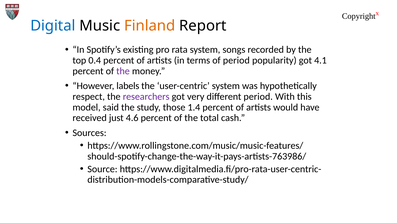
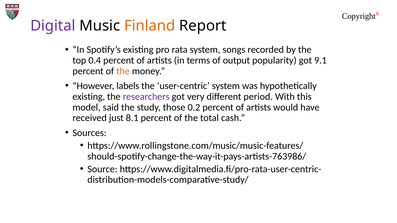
Digital colour: blue -> purple (53, 26)
of period: period -> output (236, 60)
4.1: 4.1 -> 9.1 (320, 60)
the colour: purple -> orange (123, 71)
respect: respect -> existing (89, 97)
1.4: 1.4 -> 0.2 (194, 107)
4.6: 4.6 -> 8.1 (132, 118)
